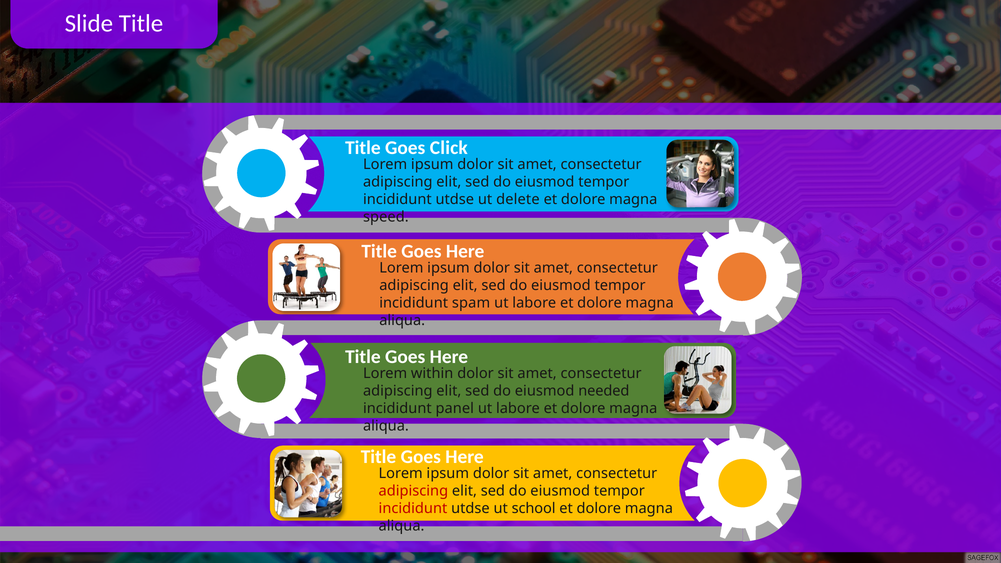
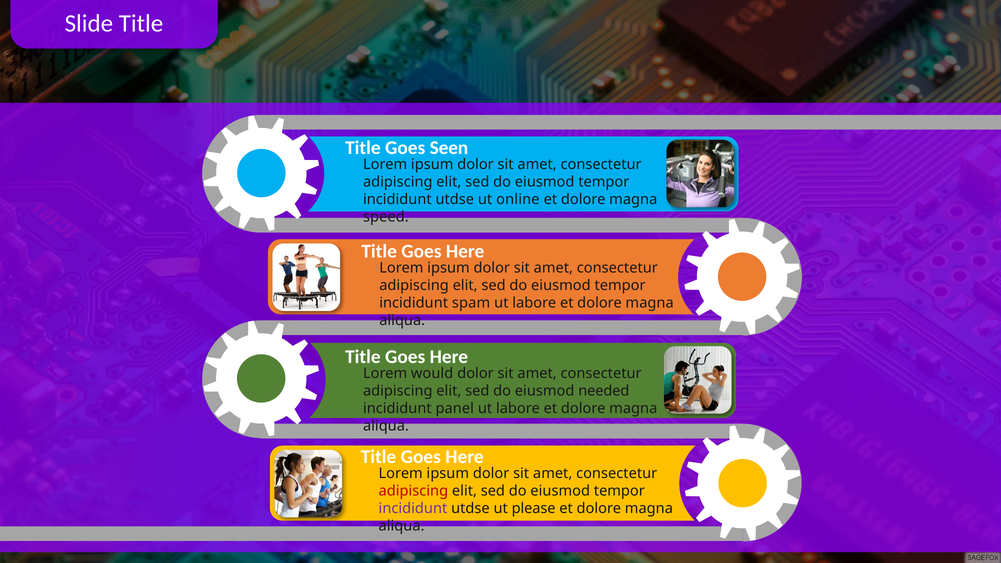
Click: Click -> Seen (449, 148)
delete: delete -> online (518, 200)
within: within -> would (432, 374)
incididunt colour: red -> purple (413, 509)
school: school -> please (534, 509)
